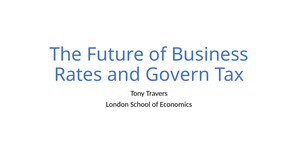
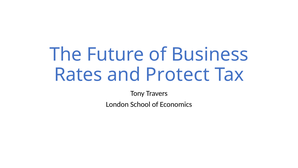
Govern: Govern -> Protect (177, 74)
